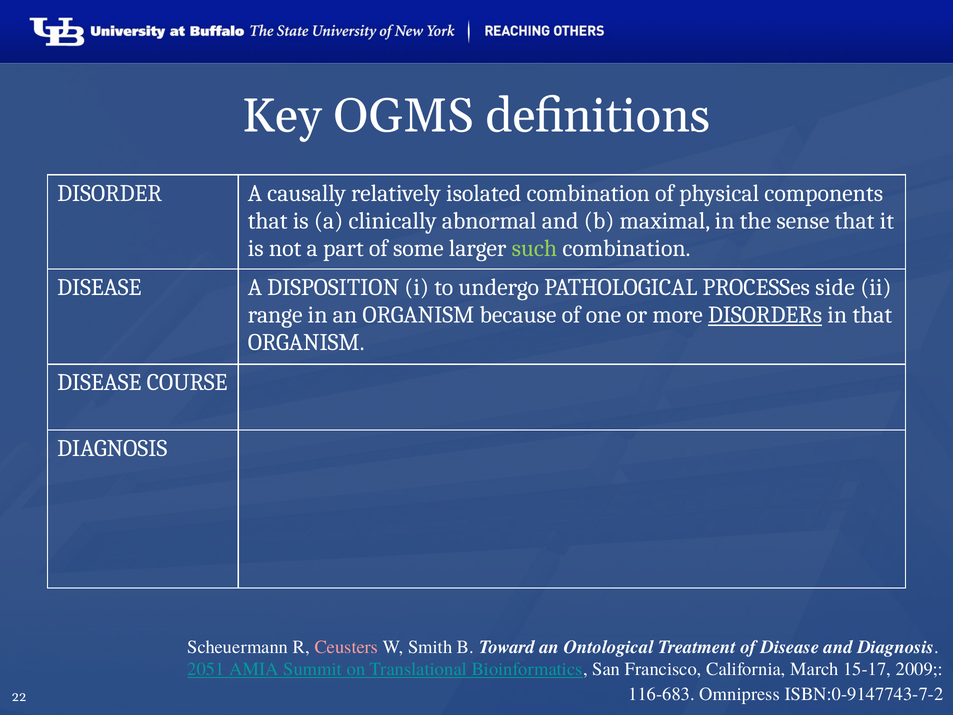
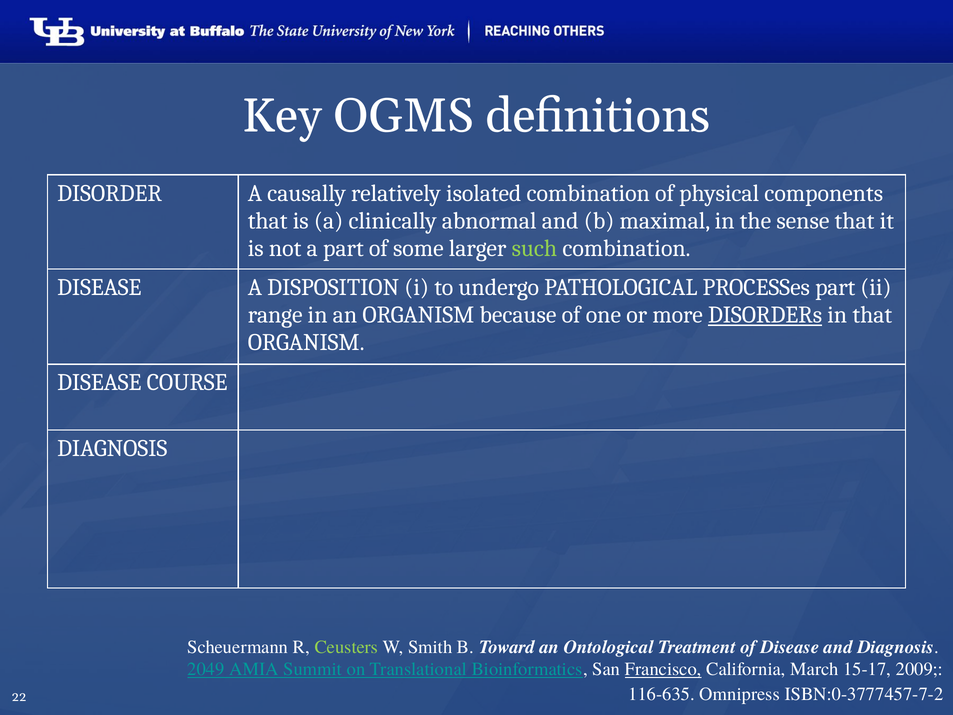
PROCESSes side: side -> part (835, 287)
Ceusters colour: pink -> light green (346, 647)
2051: 2051 -> 2049 (206, 669)
Francisco underline: none -> present (663, 669)
116-683: 116-683 -> 116-635 (662, 694)
ISBN:0-9147743-7-2: ISBN:0-9147743-7-2 -> ISBN:0-3777457-7-2 (864, 694)
